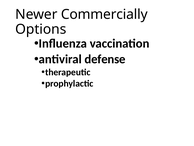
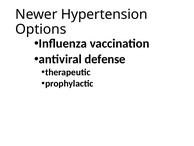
Commercially: Commercially -> Hypertension (104, 14)
